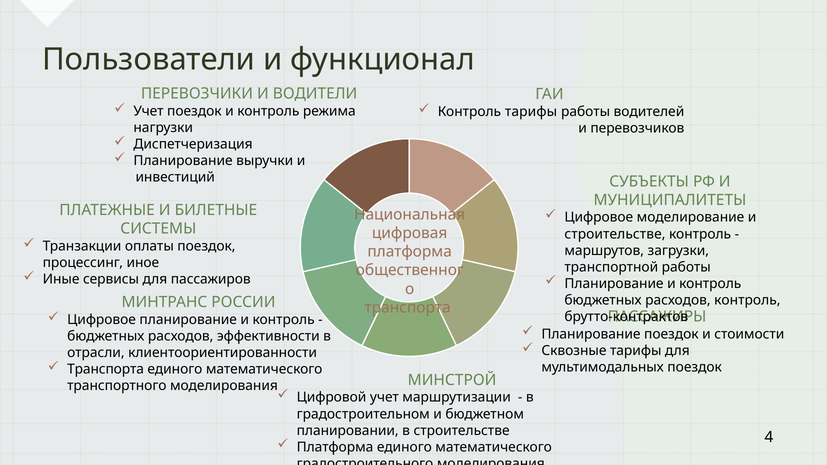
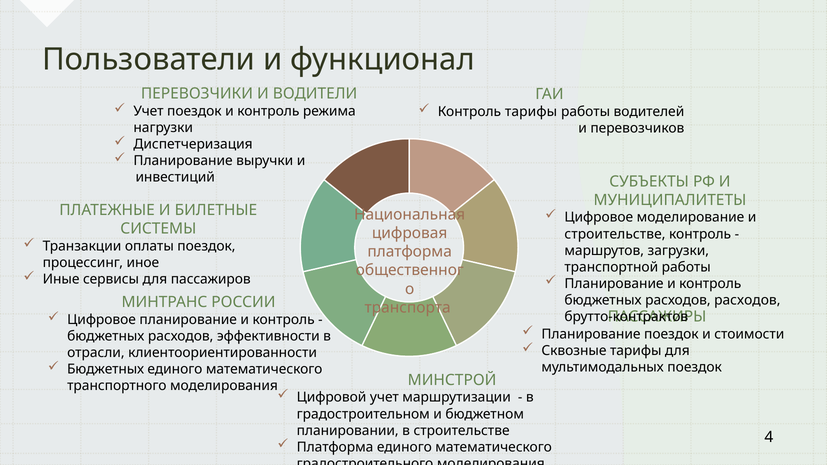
расходов контроль: контроль -> расходов (747, 300)
Транспорта: Транспорта -> Бюджетных (106, 370)
